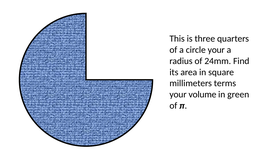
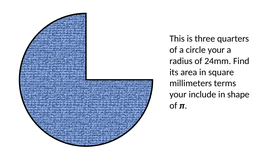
volume: volume -> include (202, 95)
green: green -> shape (238, 95)
